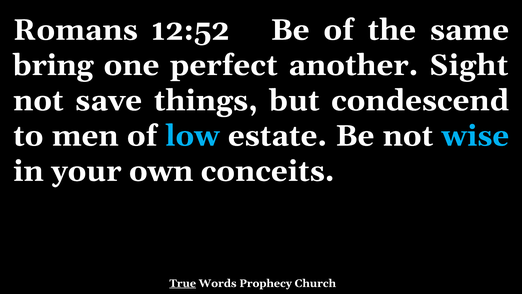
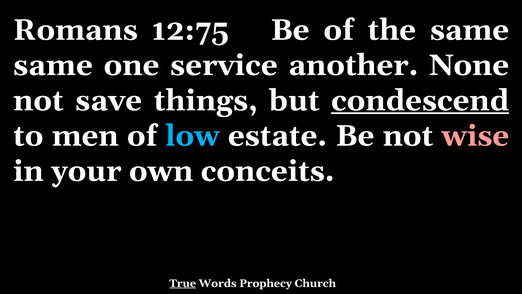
12:52: 12:52 -> 12:75 (190, 30)
bring: bring -> same (53, 65)
perfect: perfect -> service (224, 65)
Sight: Sight -> None (469, 65)
condescend underline: none -> present (420, 100)
wise colour: light blue -> pink (475, 136)
